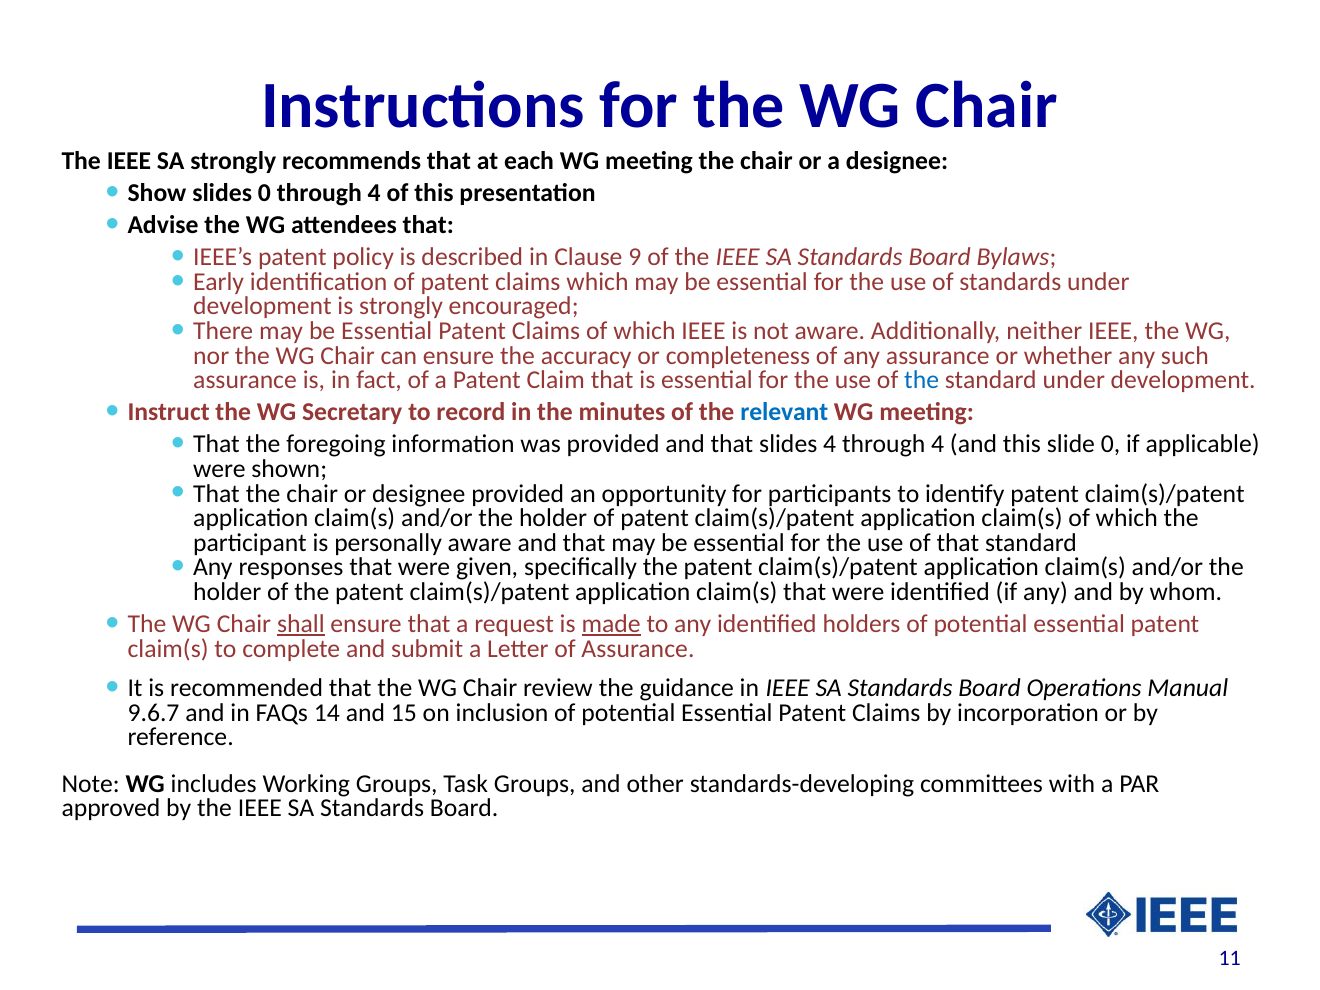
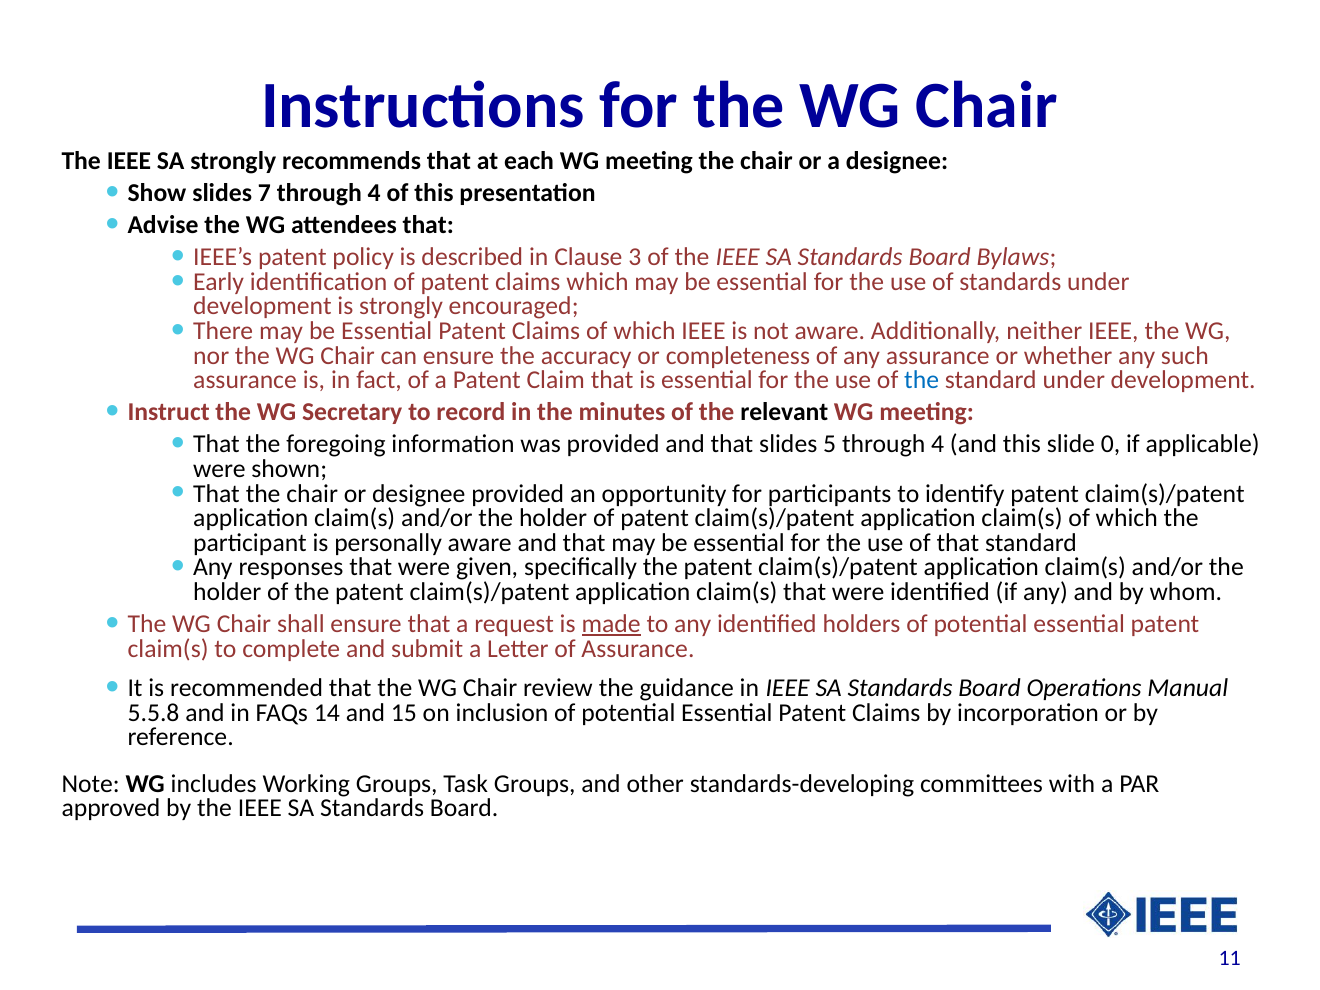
slides 0: 0 -> 7 (264, 193)
9: 9 -> 3 (635, 257)
relevant colour: blue -> black (784, 412)
slides 4: 4 -> 5 (830, 444)
shall underline: present -> none (301, 624)
9.6.7: 9.6.7 -> 5.5.8 (154, 713)
